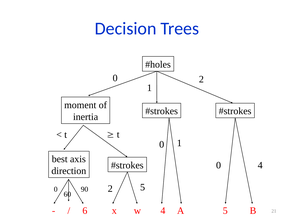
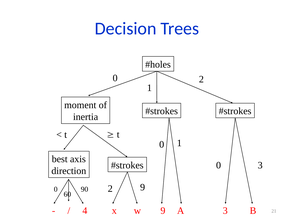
0 4: 4 -> 3 (260, 165)
2 5: 5 -> 9 (143, 187)
6: 6 -> 4 (85, 210)
w 4: 4 -> 9 (163, 210)
A 5: 5 -> 3 (225, 210)
